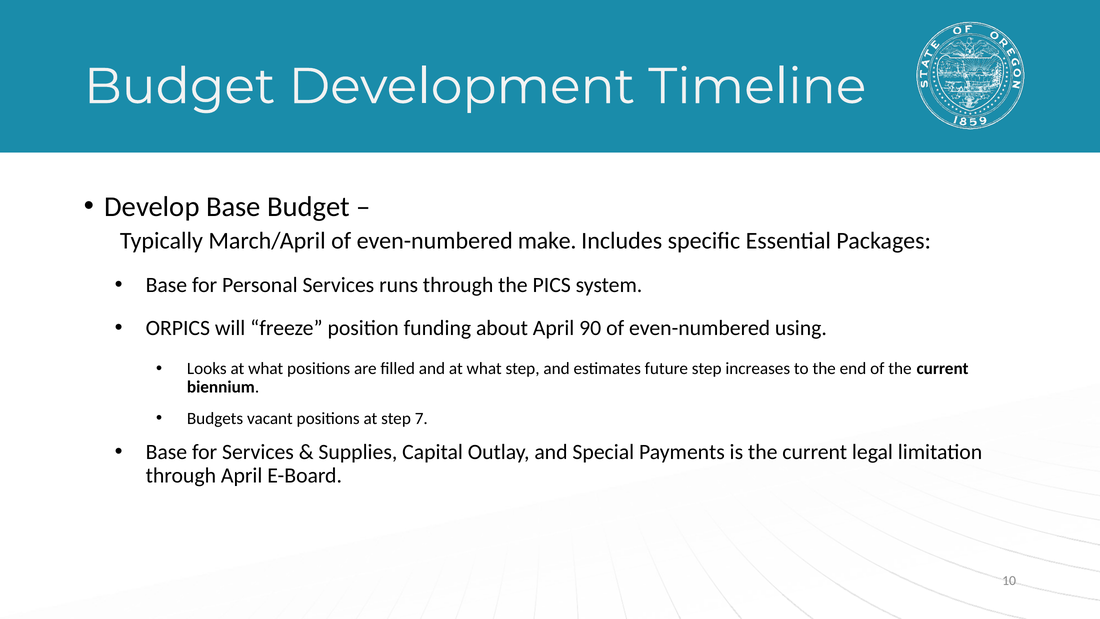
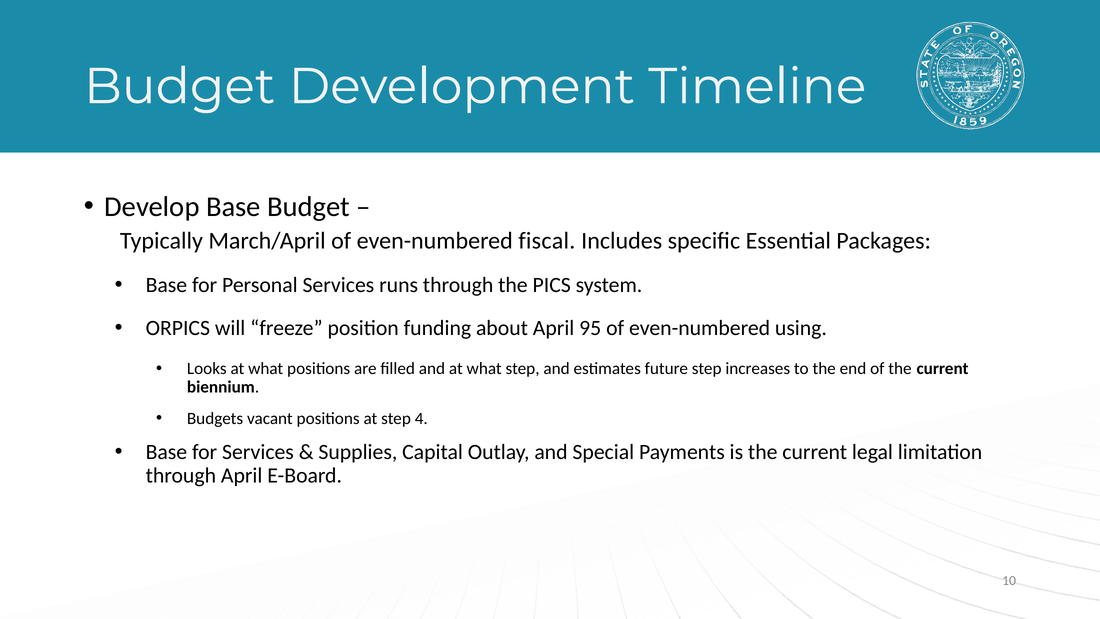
make: make -> fiscal (547, 241)
90: 90 -> 95 (590, 328)
7: 7 -> 4 (421, 418)
